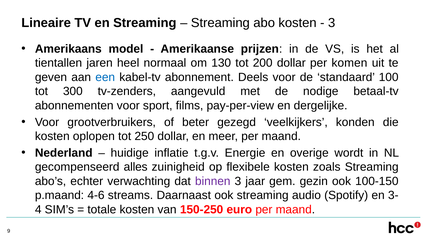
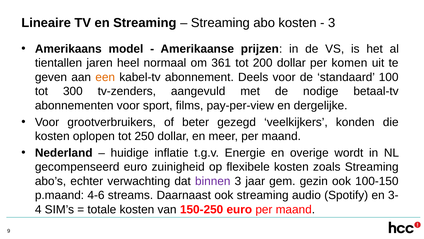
130: 130 -> 361 (221, 63)
een colour: blue -> orange (105, 77)
gecompenseerd alles: alles -> euro (136, 167)
